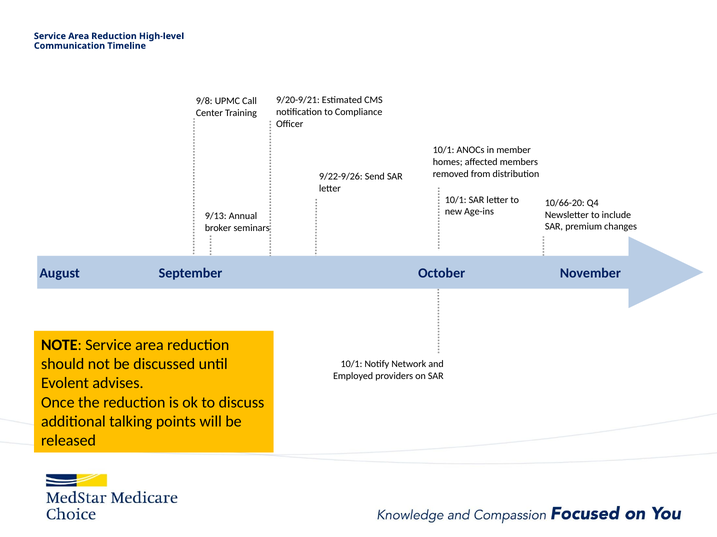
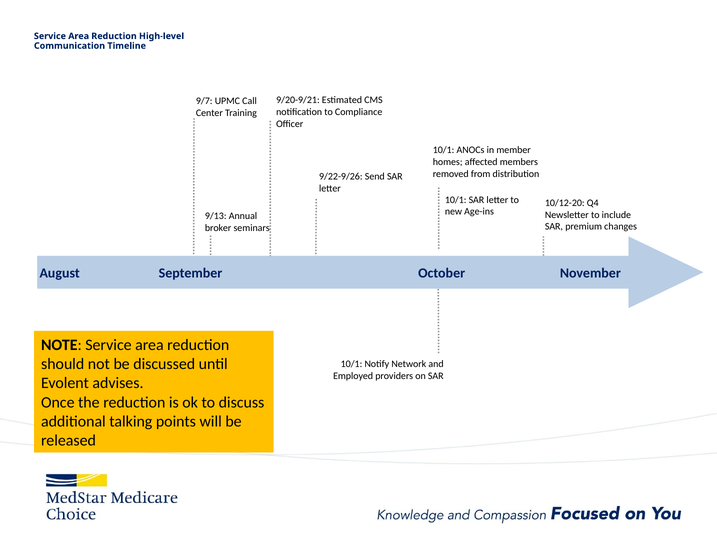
9/8: 9/8 -> 9/7 (204, 101)
10/66-20: 10/66-20 -> 10/12-20 (565, 203)
